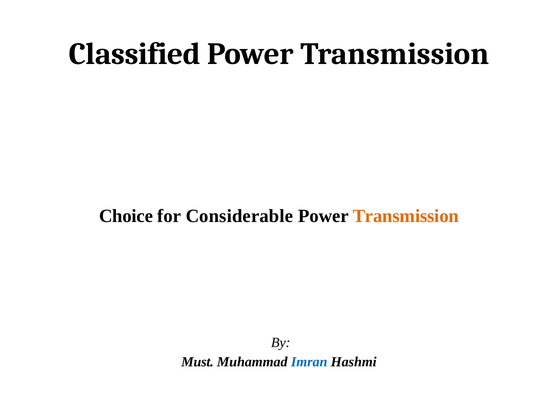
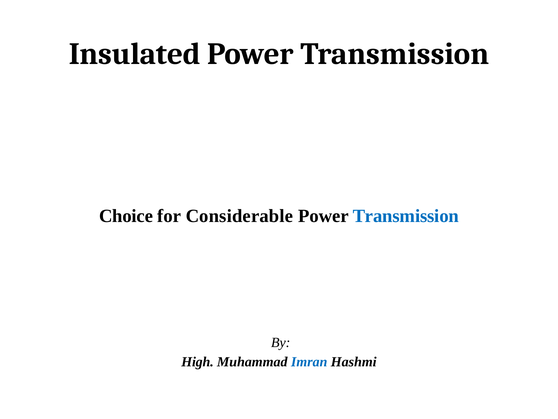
Classified: Classified -> Insulated (135, 54)
Transmission colour: orange -> blue (406, 216)
Must: Must -> High (197, 362)
